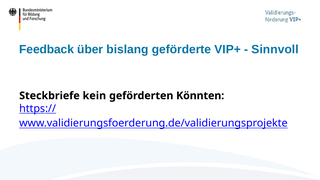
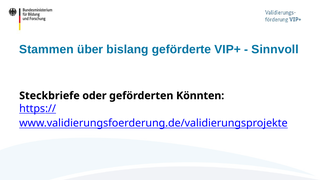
Feedback: Feedback -> Stammen (46, 49)
kein: kein -> oder (94, 96)
